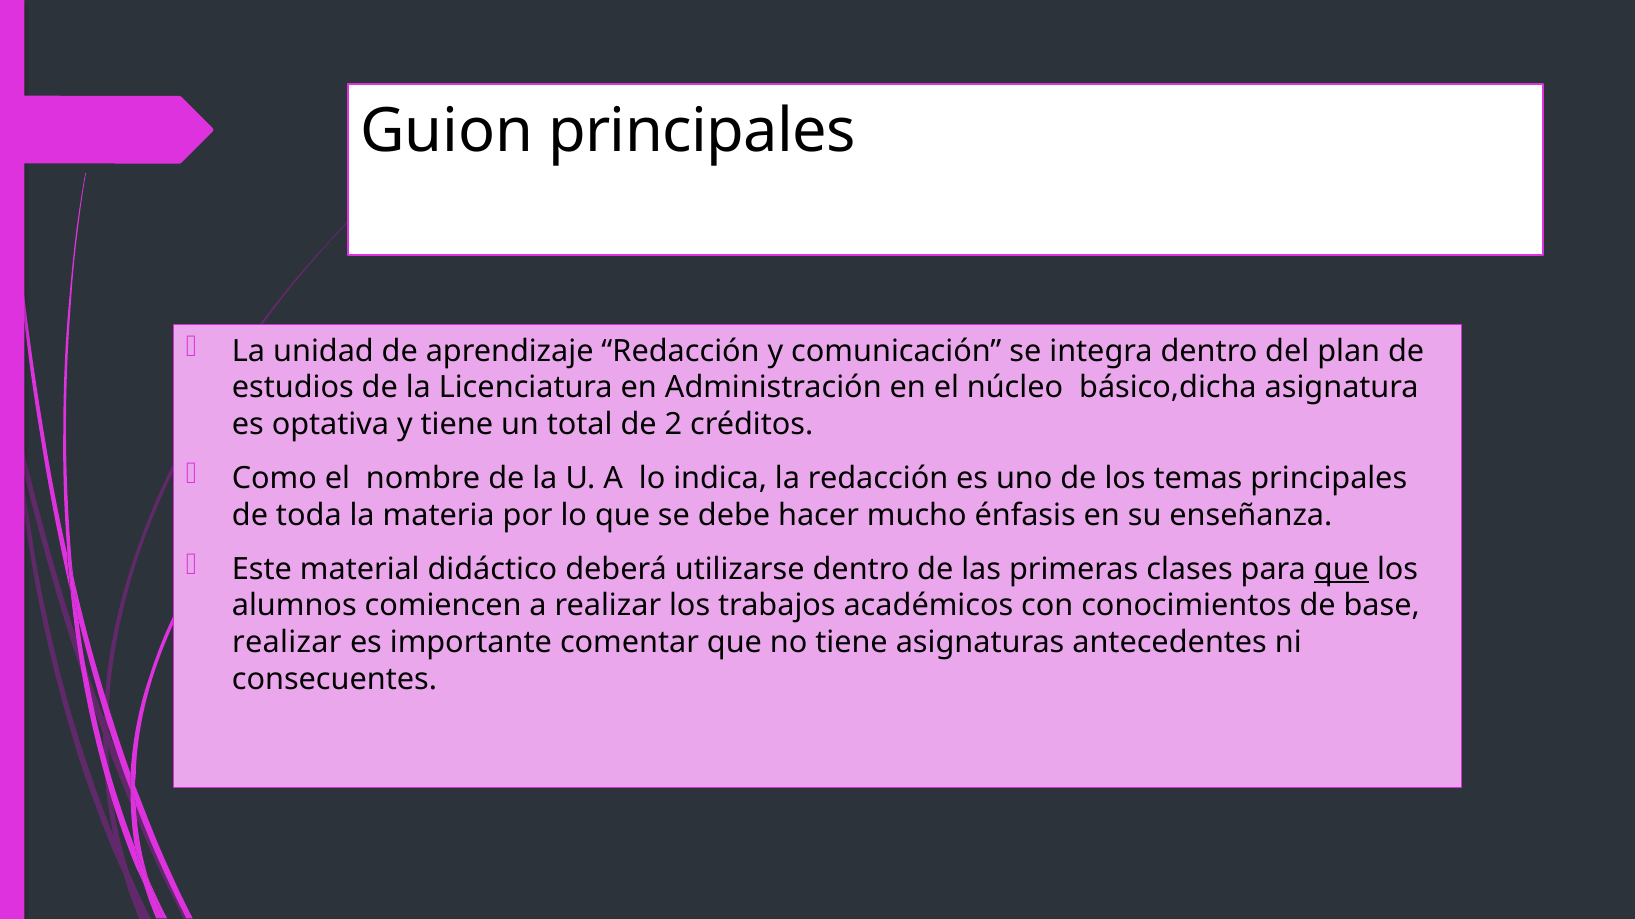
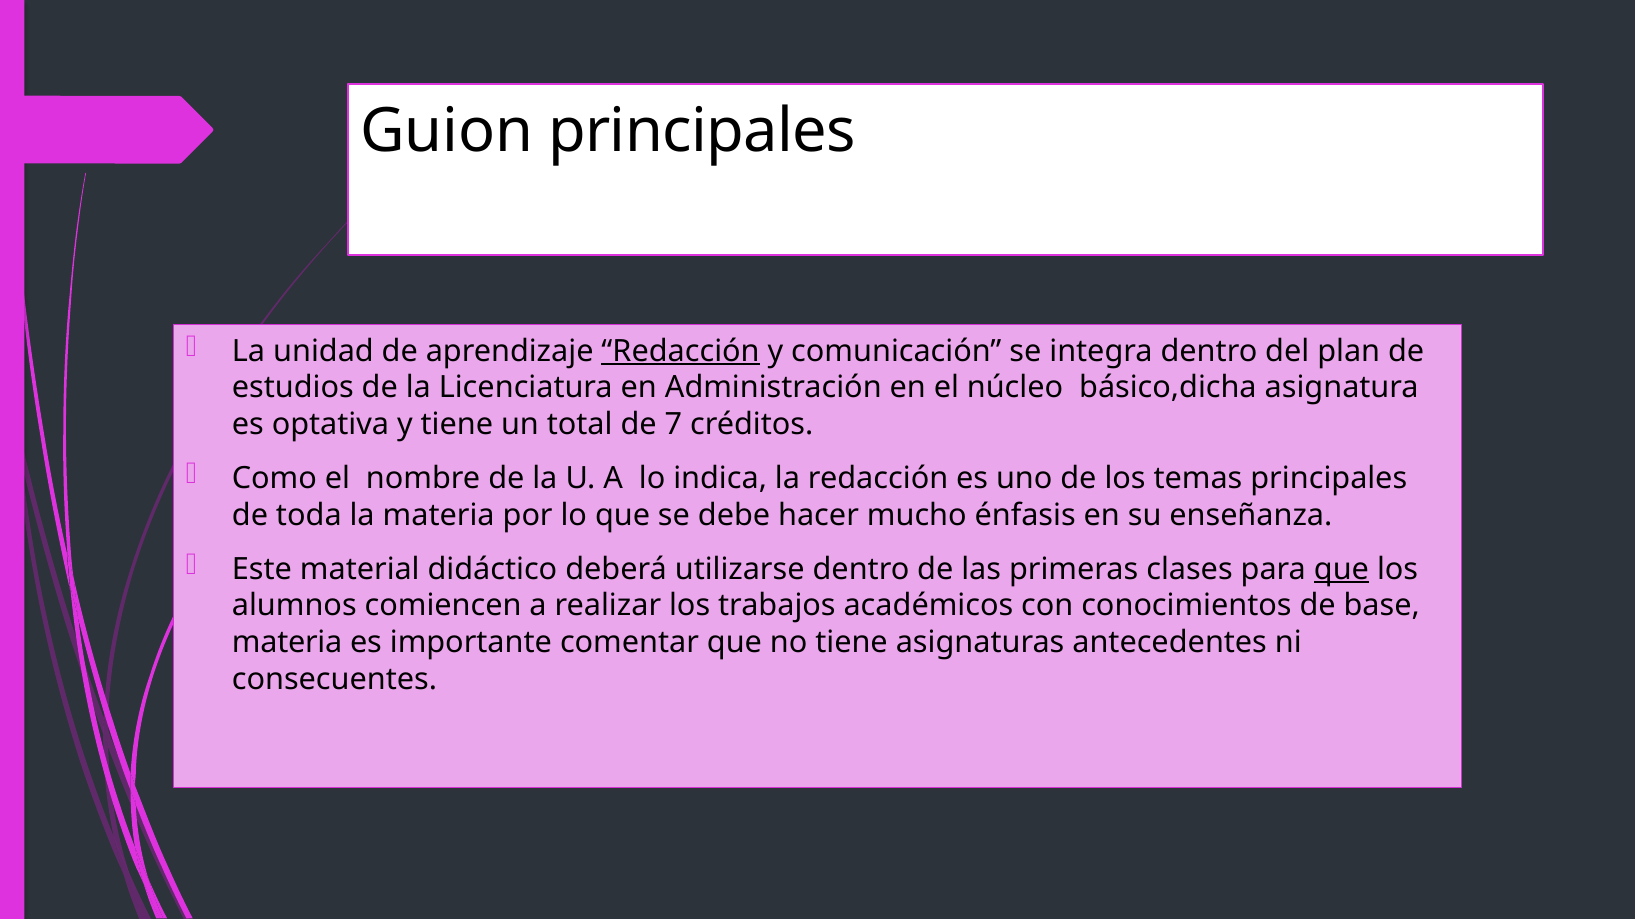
Redacción underline: none -> present (681, 351)
2: 2 -> 7 (673, 425)
realizar: realizar -> materia (287, 643)
